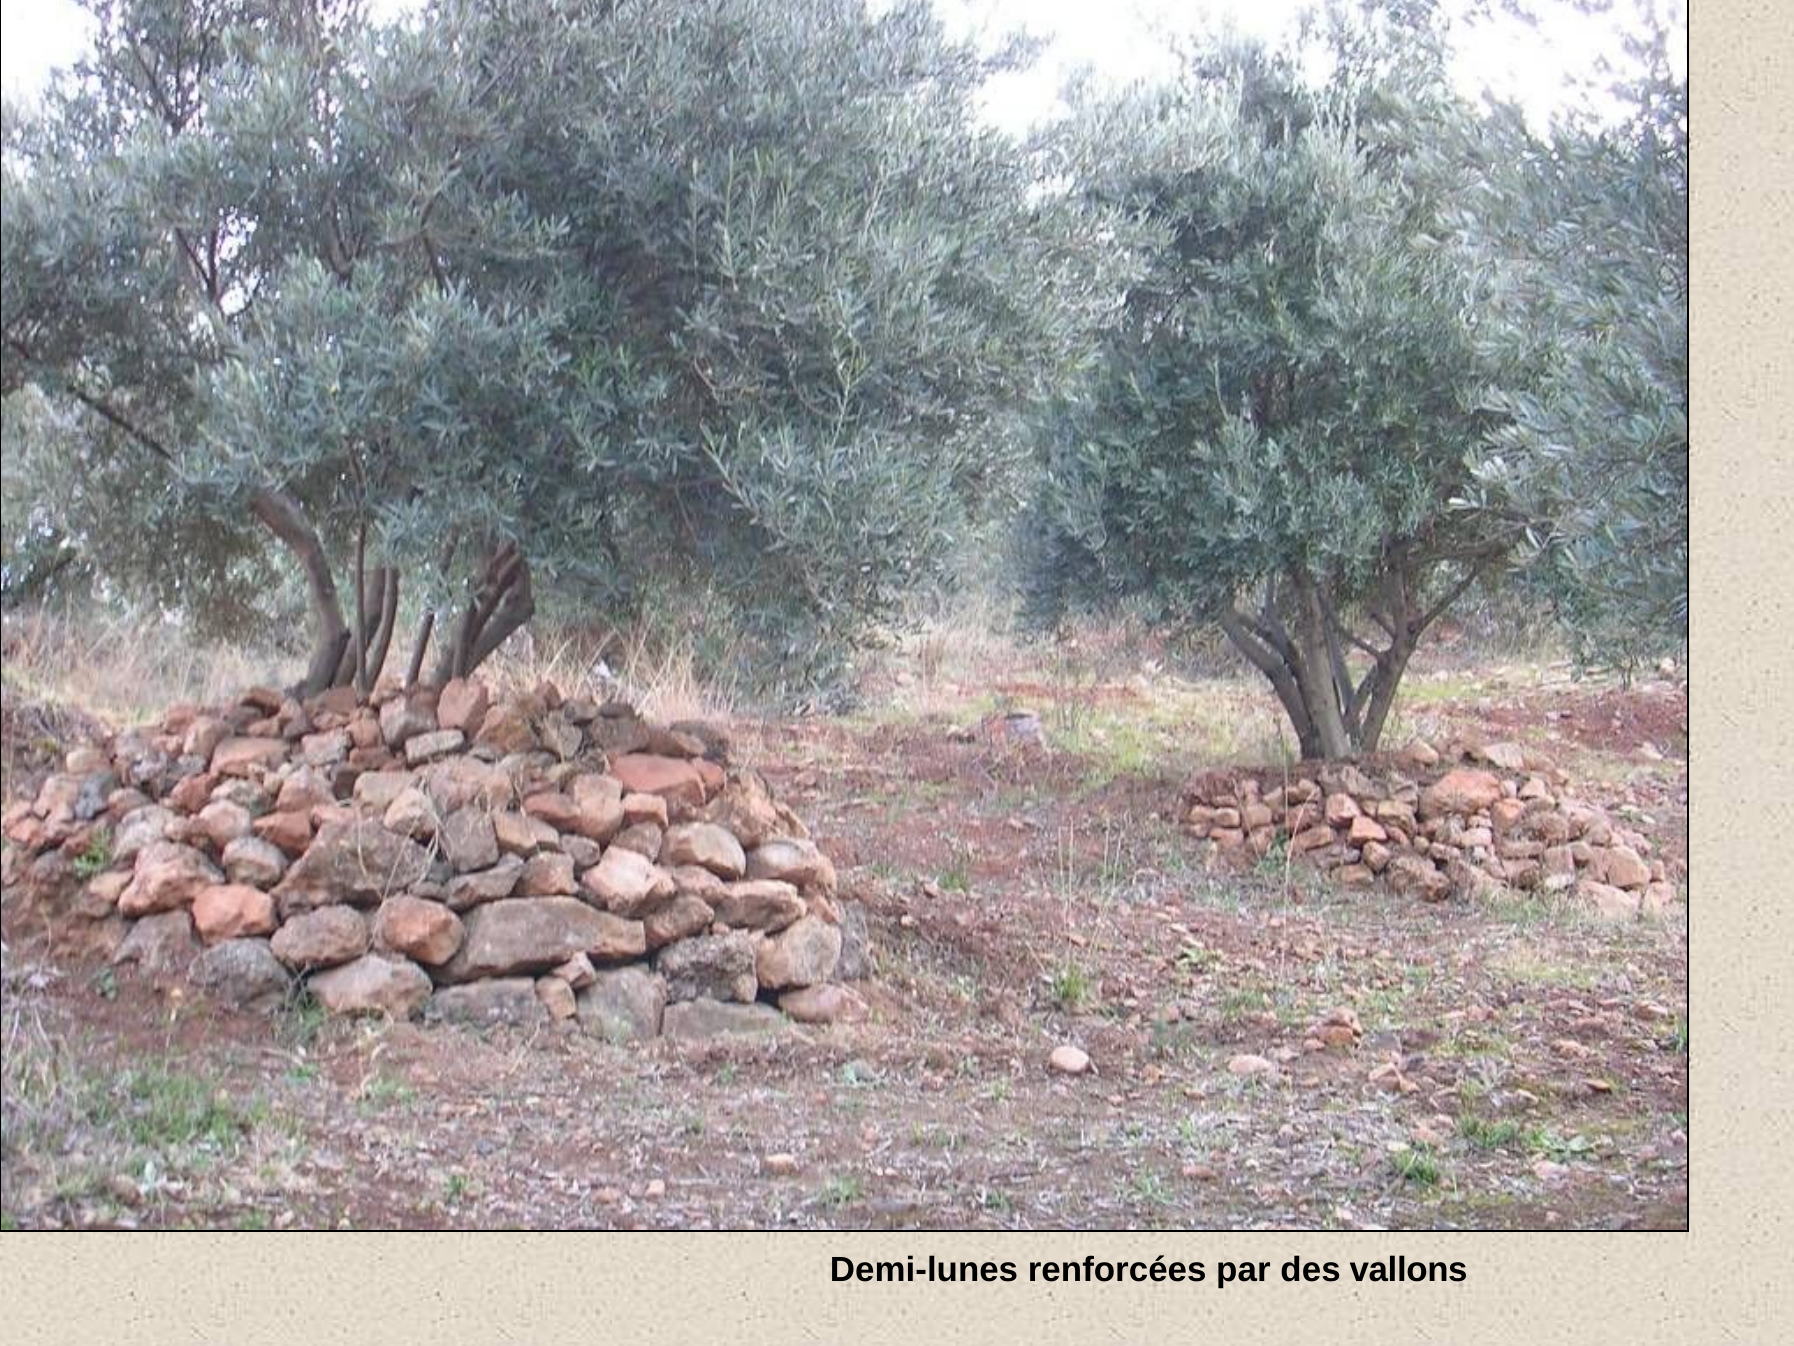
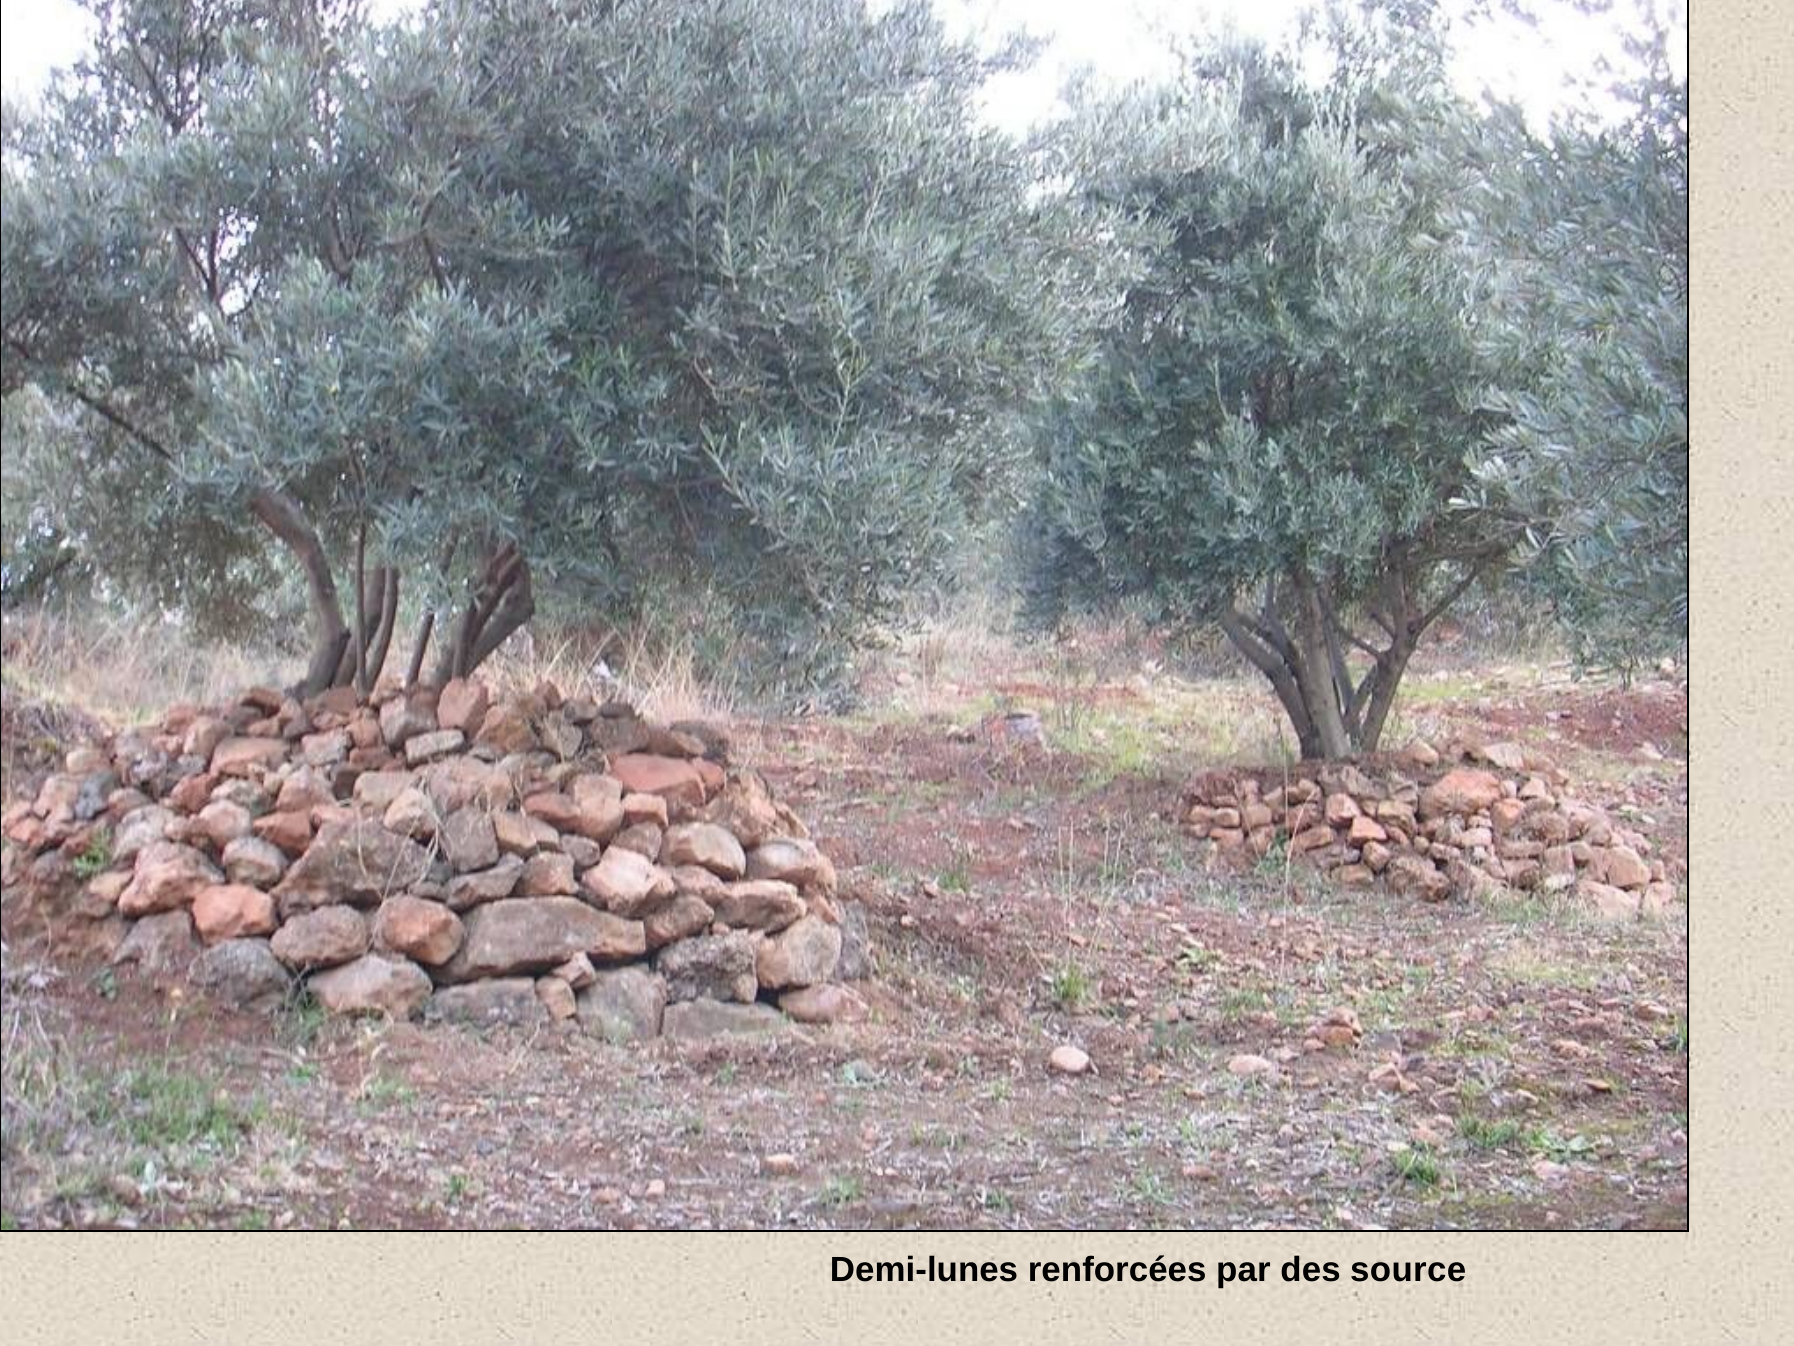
vallons: vallons -> source (1408, 1270)
